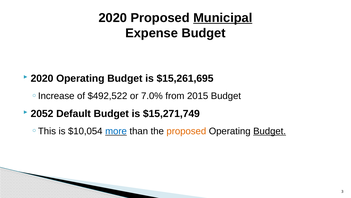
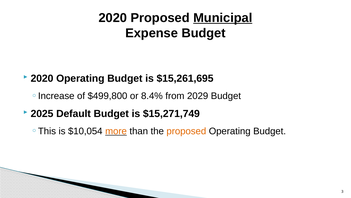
$492,522: $492,522 -> $499,800 (108, 96)
7.0%: 7.0% -> 8.4% (152, 96)
2015: 2015 -> 2029 (198, 96)
2052: 2052 -> 2025 (42, 113)
more colour: blue -> orange (116, 131)
Budget underline: present -> none (270, 131)
